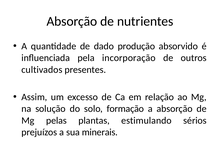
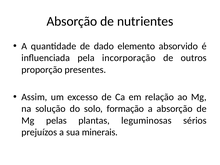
produção: produção -> elemento (136, 46)
cultivados: cultivados -> proporção (42, 70)
estimulando: estimulando -> leguminosas (146, 120)
